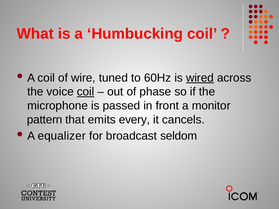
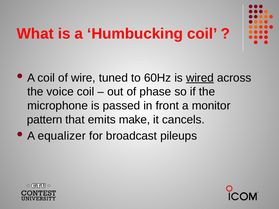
coil underline: present -> none (86, 92)
every: every -> make (134, 120)
seldom: seldom -> pileups (179, 136)
